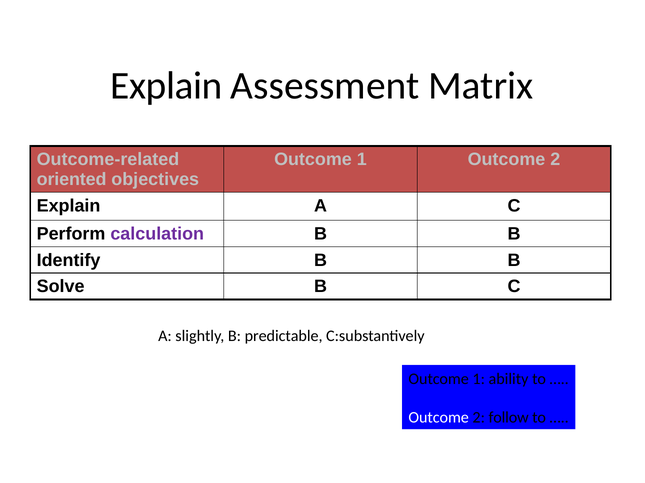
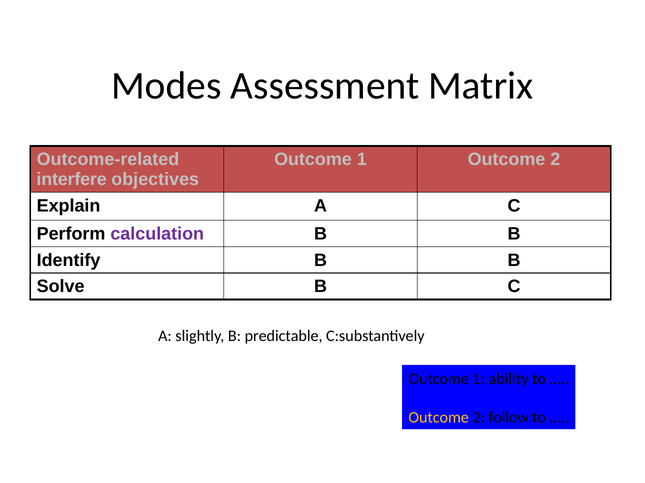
Explain: Explain -> Modes (166, 86)
oriented: oriented -> interfere (72, 180)
Outcome colour: white -> yellow (439, 418)
